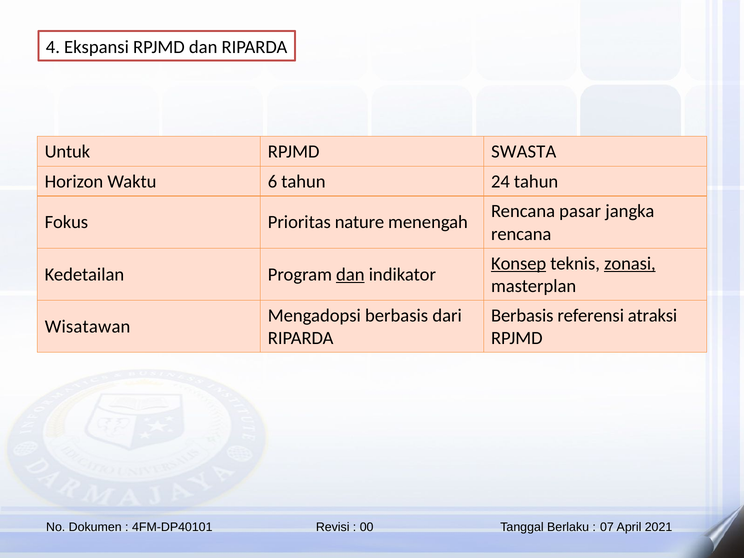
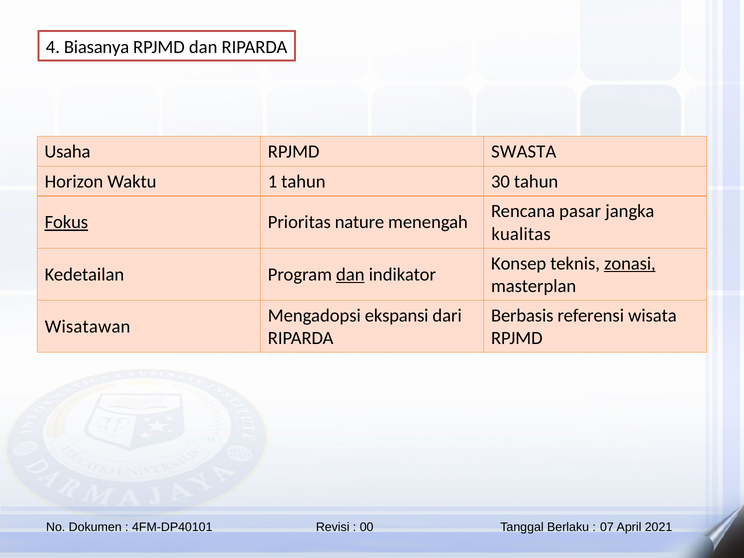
Ekspansi: Ekspansi -> Biasanya (97, 47)
Untuk: Untuk -> Usaha (67, 152)
6: 6 -> 1 (273, 181)
24: 24 -> 30 (500, 181)
Fokus underline: none -> present (66, 222)
rencana: rencana -> kualitas (521, 234)
Konsep underline: present -> none (519, 263)
Mengadopsi berbasis: berbasis -> ekspansi (397, 315)
atraksi: atraksi -> wisata (652, 315)
